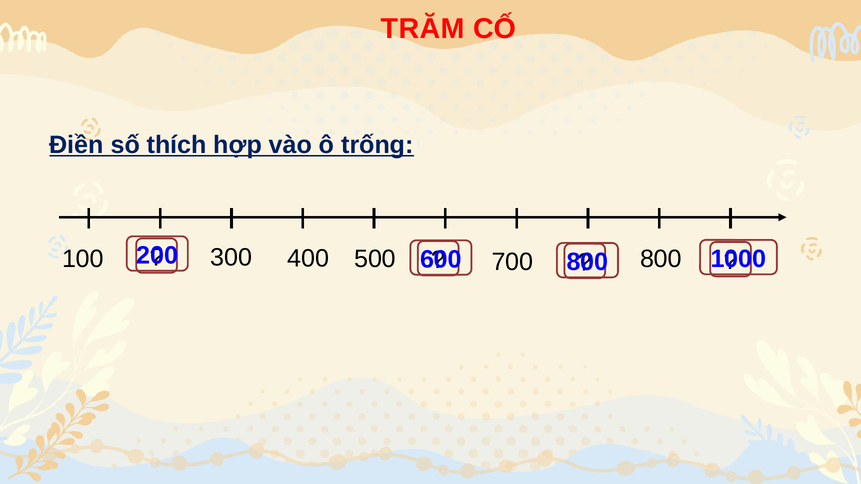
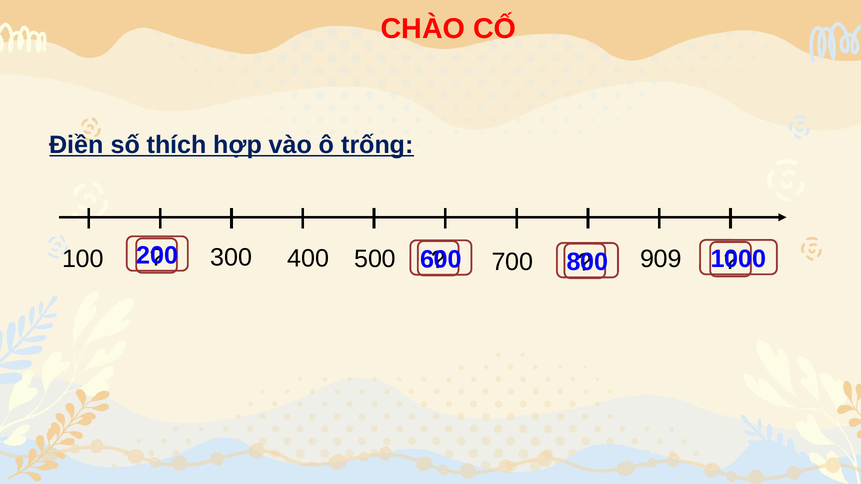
TRĂM: TRĂM -> CHÀO (423, 29)
500 800: 800 -> 909 (661, 259)
